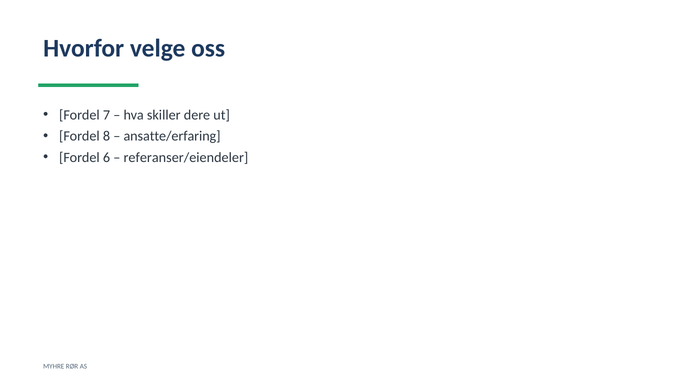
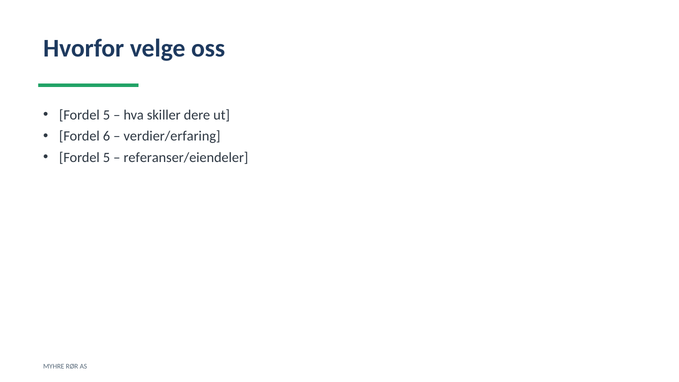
7: 7 -> 5 (106, 115)
8: 8 -> 6 (106, 136)
ansatte/erfaring: ansatte/erfaring -> verdier/erfaring (172, 136)
6: 6 -> 5 (106, 157)
